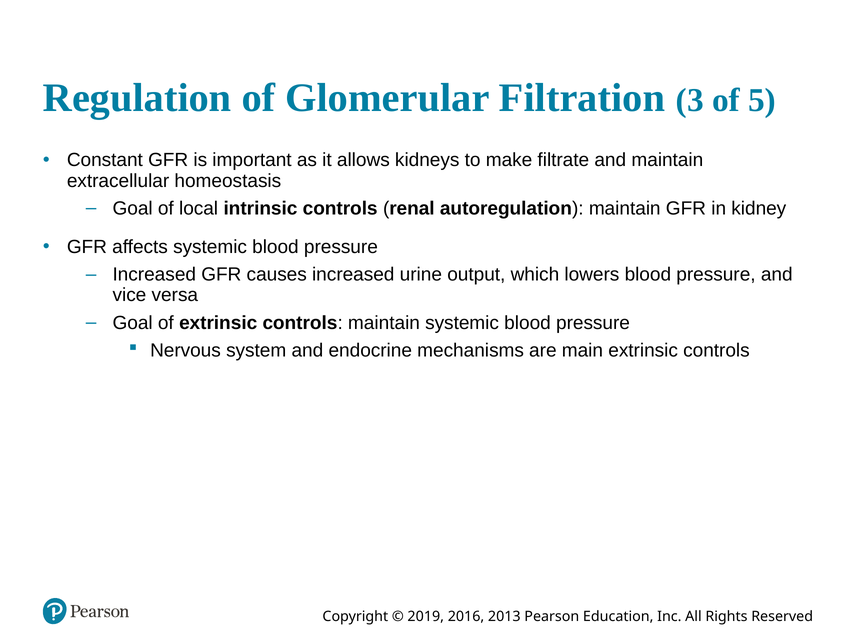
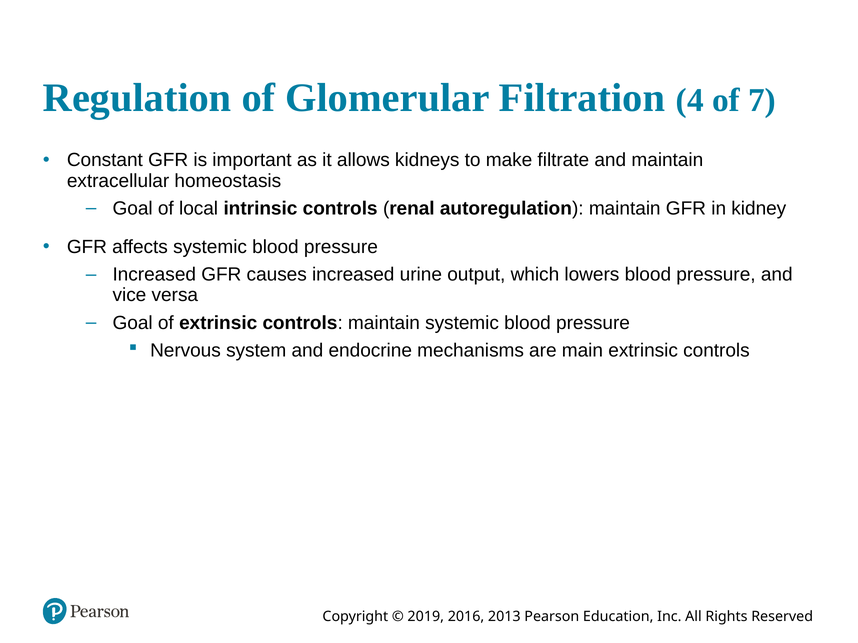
3: 3 -> 4 (690, 100)
5: 5 -> 7 (762, 100)
